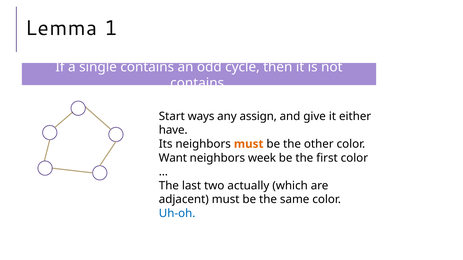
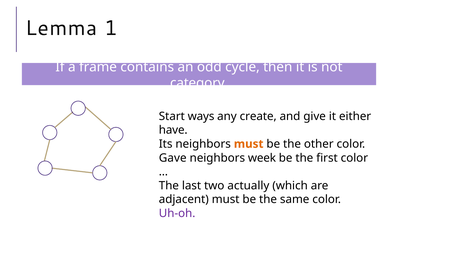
single: single -> frame (98, 67)
contains: contains -> category (199, 83)
assign: assign -> create (258, 116)
Want: Want -> Gave (173, 158)
Uh-oh colour: blue -> purple (177, 214)
